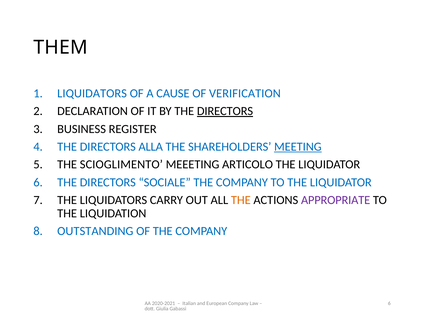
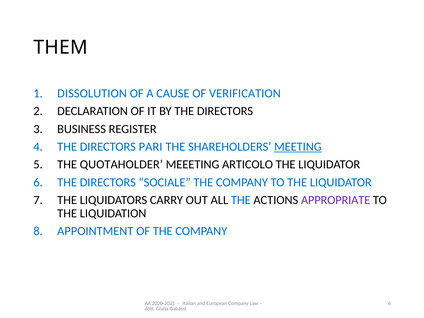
LIQUIDATORS: LIQUIDATORS -> DISSOLUTION (92, 93)
DIRECTORS underline: present -> none (225, 111)
ALLA: ALLA -> PARI (151, 147)
SCIOGLIMENTO: SCIOGLIMENTO -> QUOTAHOLDER (121, 164)
THE colour: orange -> blue (241, 200)
OUTSTANDING: OUTSTANDING -> APPOINTMENT (95, 231)
